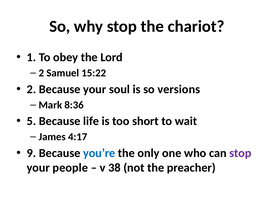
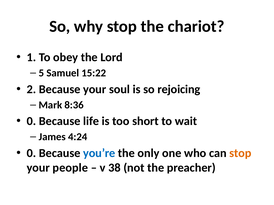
2: 2 -> 5 (41, 73)
versions: versions -> rejoicing (179, 89)
5: 5 -> 0 (31, 121)
4:17: 4:17 -> 4:24 (78, 137)
9: 9 -> 0 (31, 153)
stop colour: purple -> orange (240, 153)
